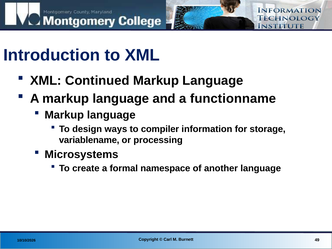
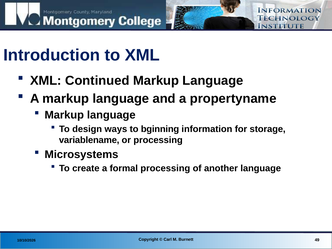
functionname: functionname -> propertyname (233, 99)
compiler: compiler -> bginning (160, 129)
formal namespace: namespace -> processing (165, 168)
